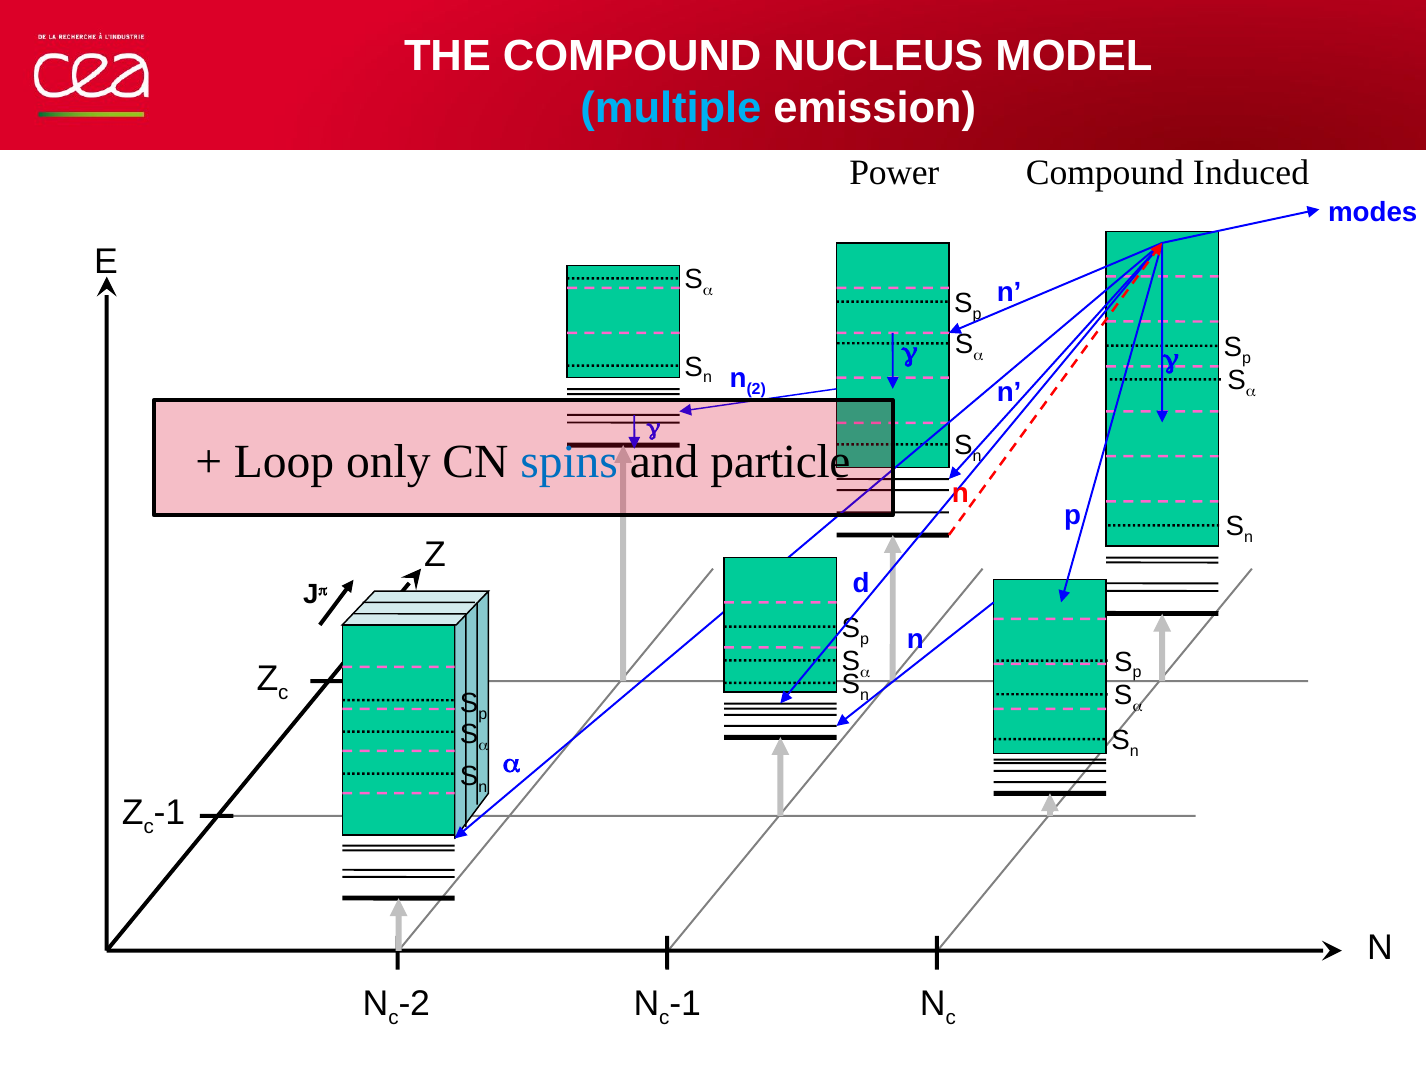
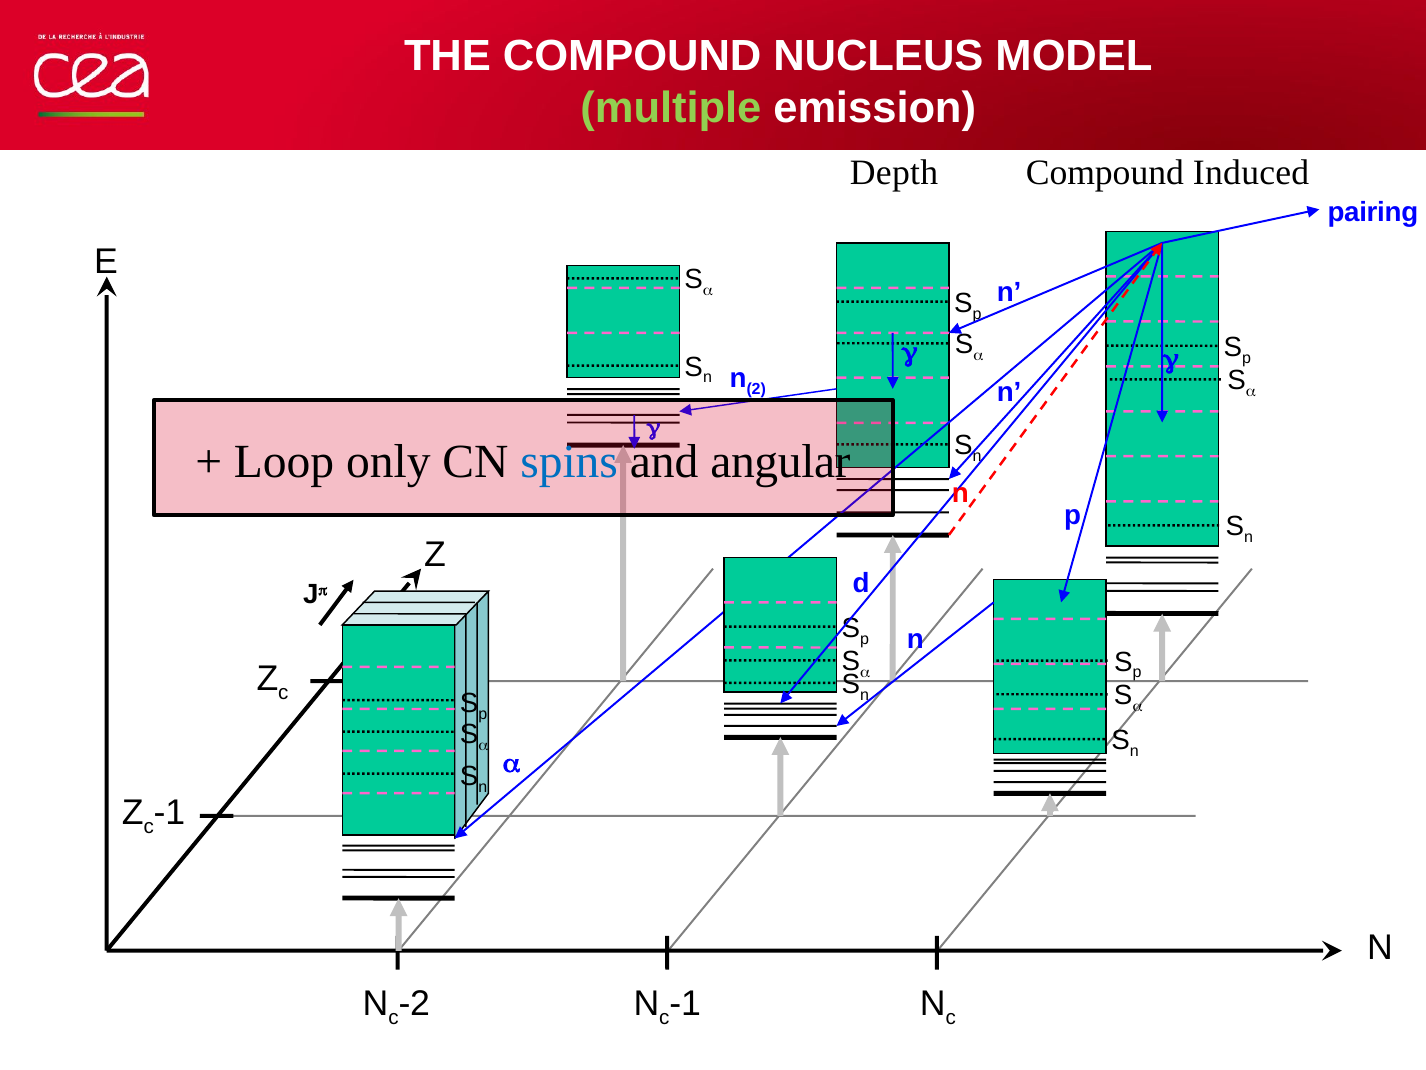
multiple colour: light blue -> light green (671, 108)
Power: Power -> Depth (894, 173)
modes: modes -> pairing (1373, 212)
particle: particle -> angular (780, 461)
